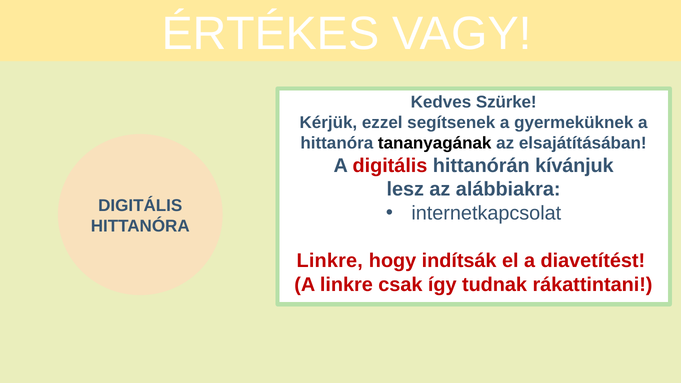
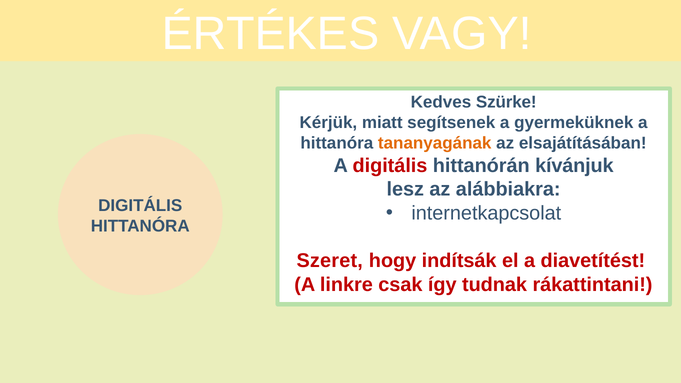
ezzel: ezzel -> miatt (382, 123)
tananyagának colour: black -> orange (435, 143)
Linkre: Linkre -> Szeret (330, 261)
